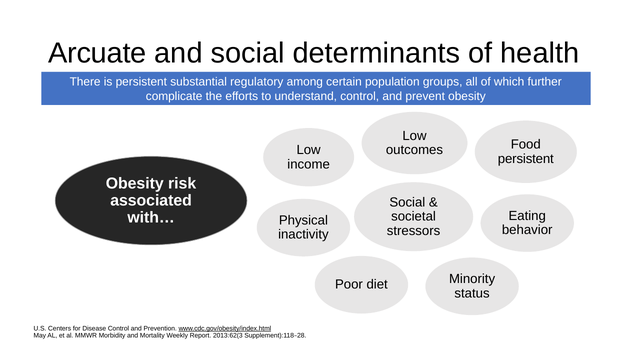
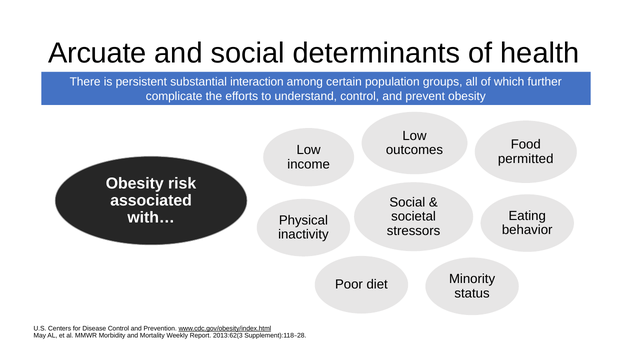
regulatory: regulatory -> interaction (257, 82)
persistent: persistent -> permitted (526, 159)
